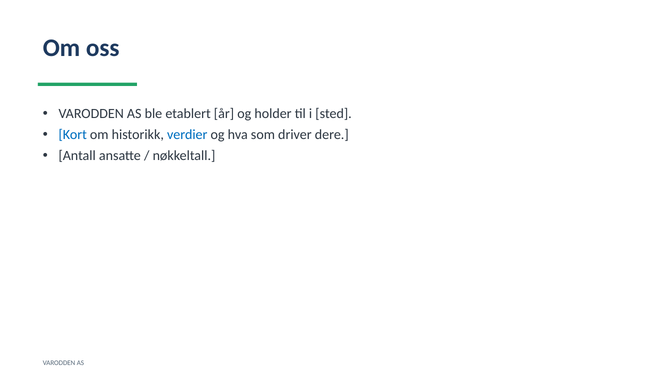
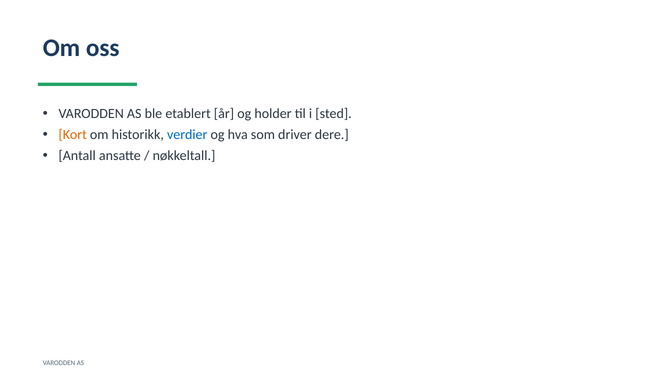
Kort colour: blue -> orange (73, 135)
